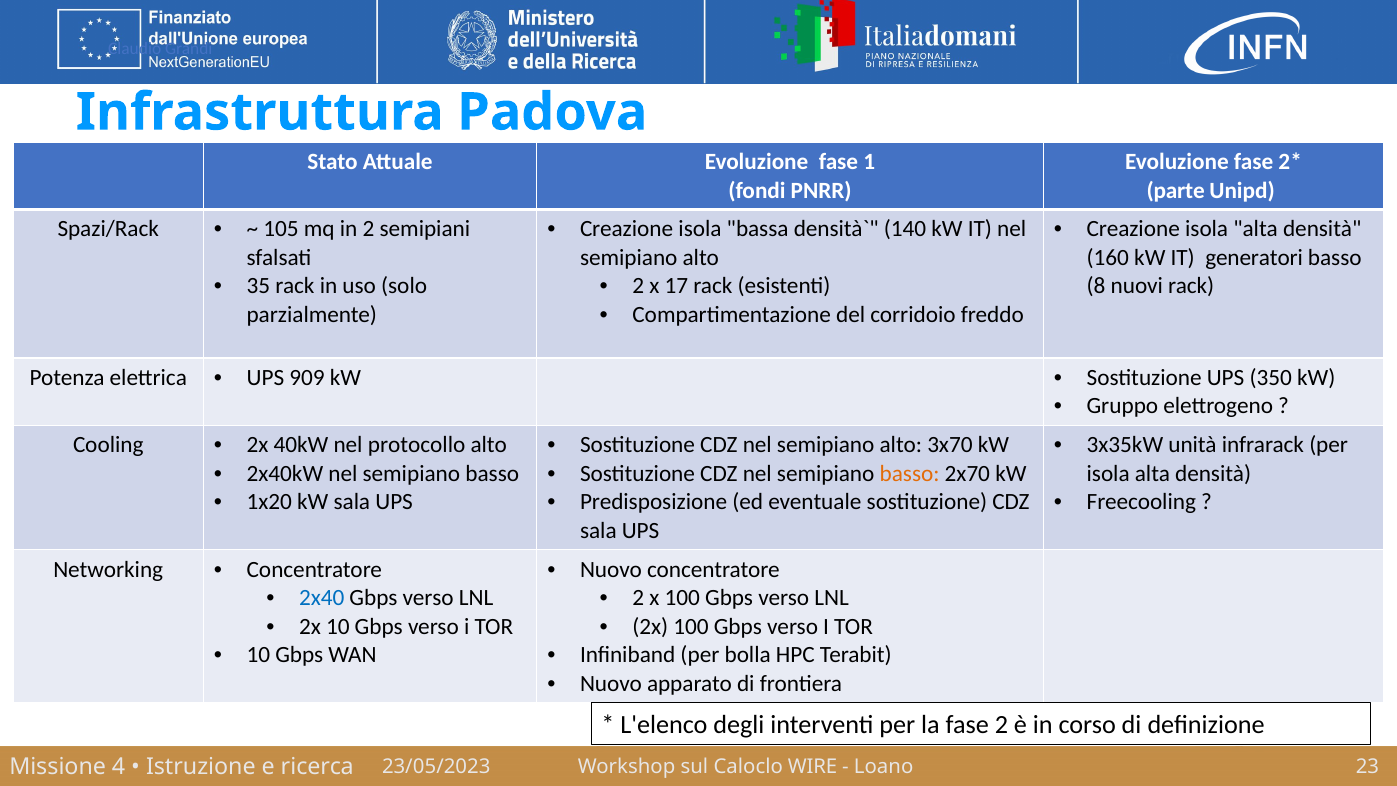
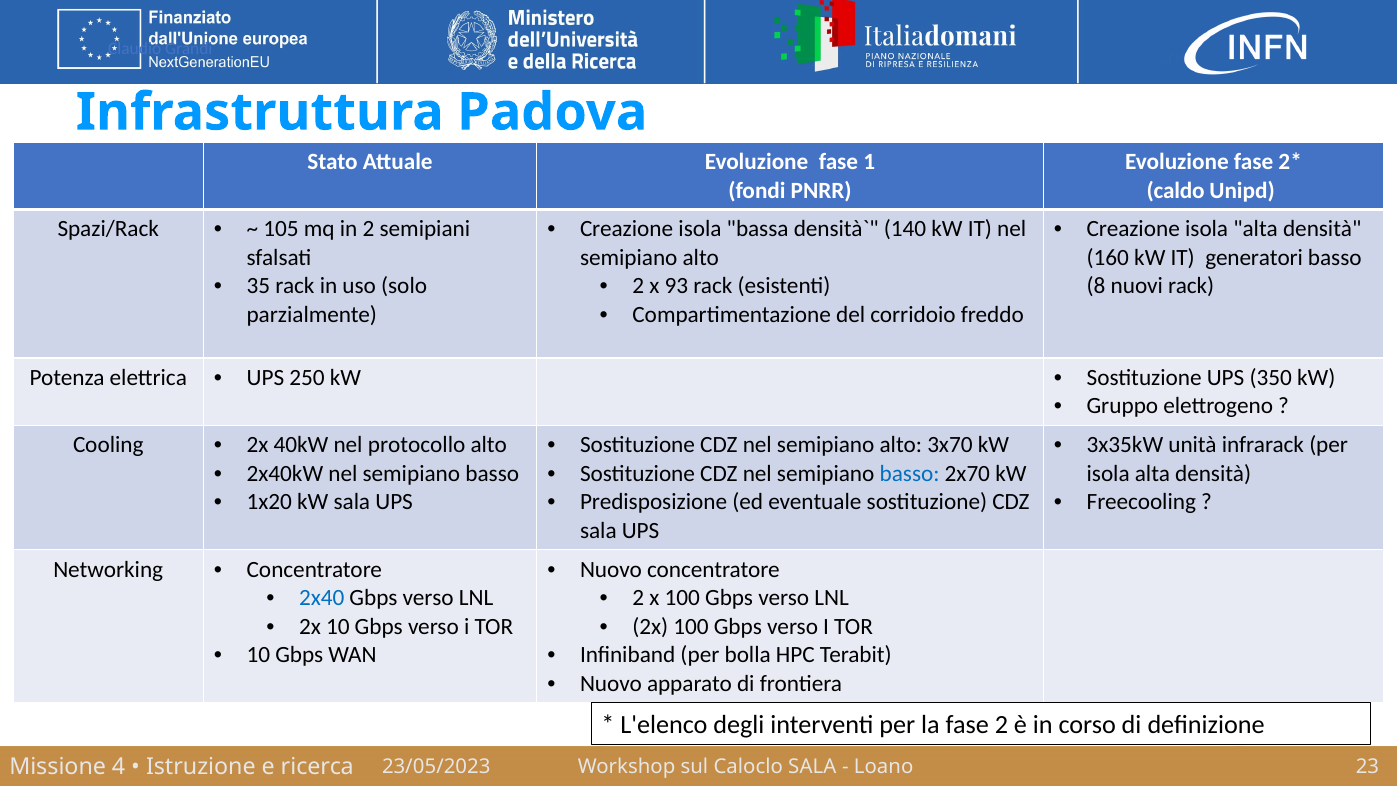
parte: parte -> caldo (1176, 190)
17: 17 -> 93 (676, 286)
909: 909 -> 250 (307, 378)
basso colour: orange -> blue (910, 473)
Caloclo WIRE: WIRE -> SALA (812, 766)
